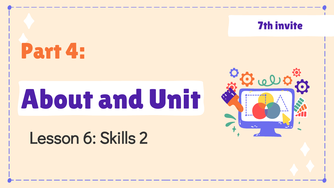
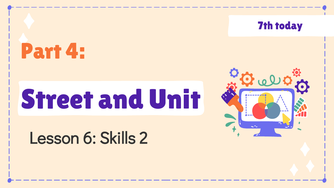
invite: invite -> today (289, 26)
About: About -> Street (57, 99)
